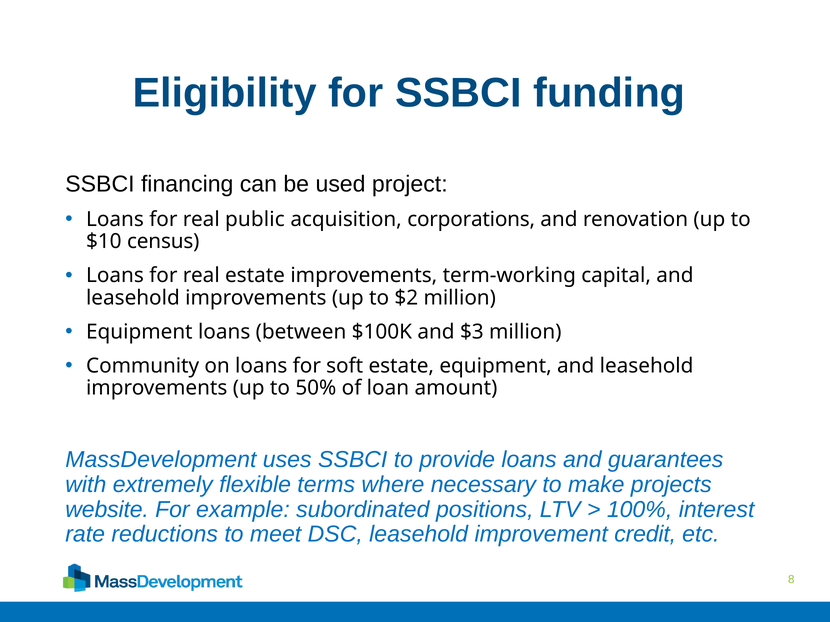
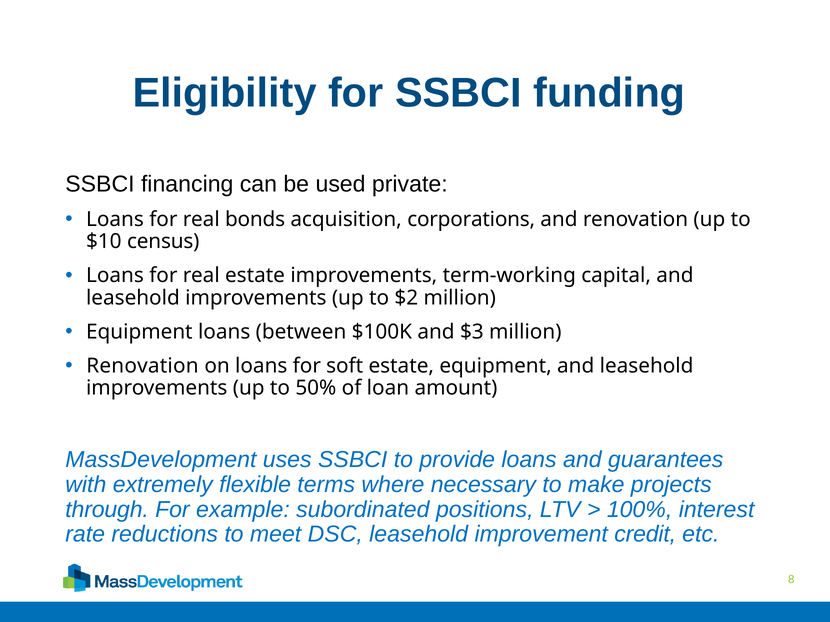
project: project -> private (410, 184)
public: public -> bonds (255, 219)
Community: Community -> Renovation (142, 366)
website: website -> through (107, 510)
